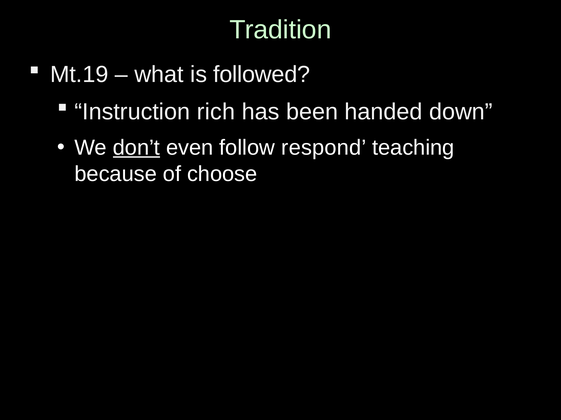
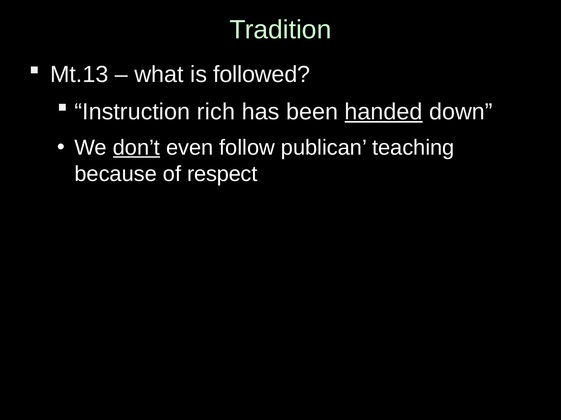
Mt.19: Mt.19 -> Mt.13 (79, 75)
handed underline: none -> present (384, 112)
respond: respond -> publican (324, 148)
choose: choose -> respect (222, 174)
